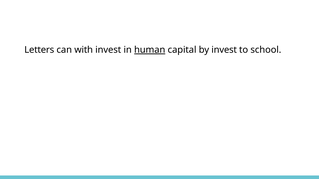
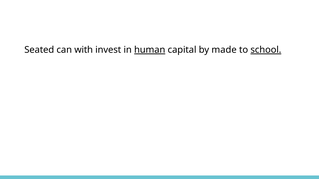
Letters: Letters -> Seated (39, 50)
by invest: invest -> made (224, 50)
school underline: none -> present (266, 50)
